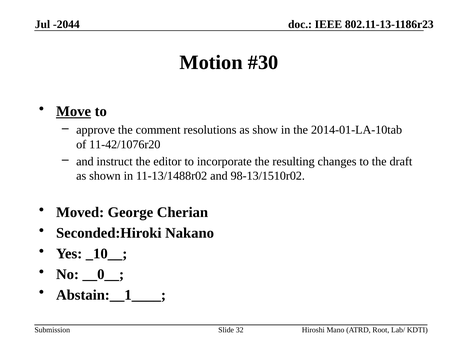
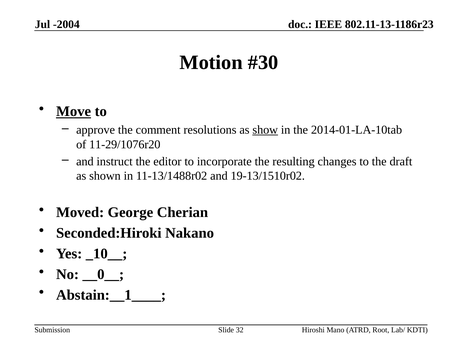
-2044: -2044 -> -2004 (66, 24)
show underline: none -> present (265, 130)
11-42/1076r20: 11-42/1076r20 -> 11-29/1076r20 (125, 144)
98-13/1510r02: 98-13/1510r02 -> 19-13/1510r02 (268, 176)
